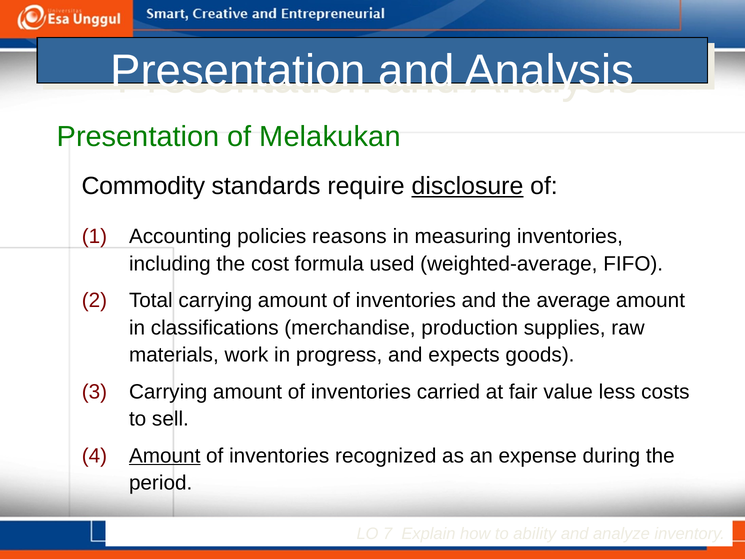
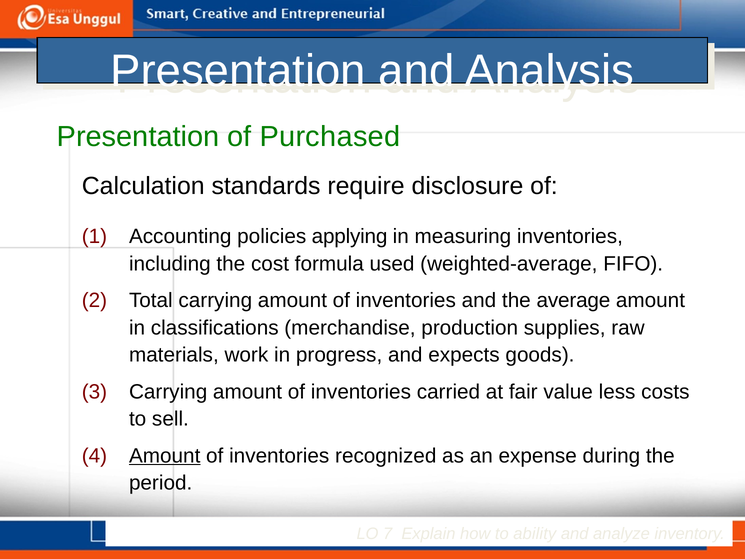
Melakukan: Melakukan -> Purchased (330, 137)
Commodity: Commodity -> Calculation (143, 186)
disclosure underline: present -> none (467, 186)
reasons: reasons -> applying (350, 236)
